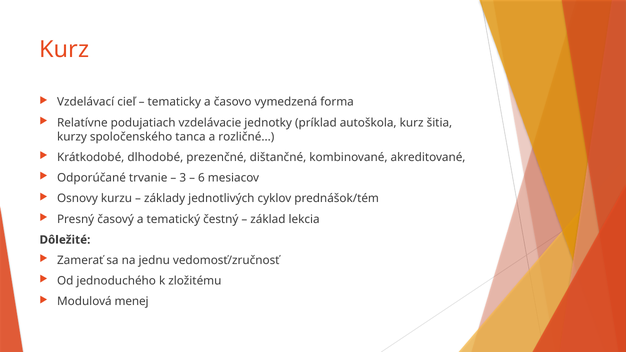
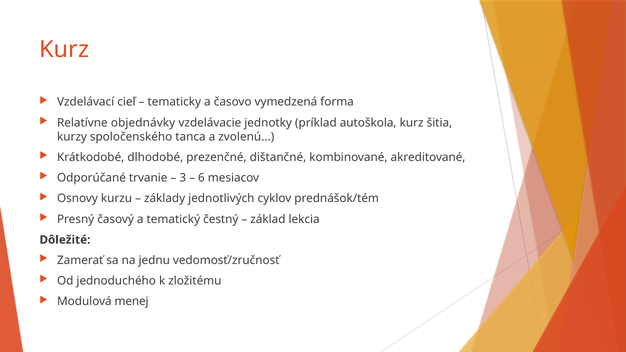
podujatiach: podujatiach -> objednávky (143, 123)
rozličné: rozličné -> zvolenú (246, 137)
